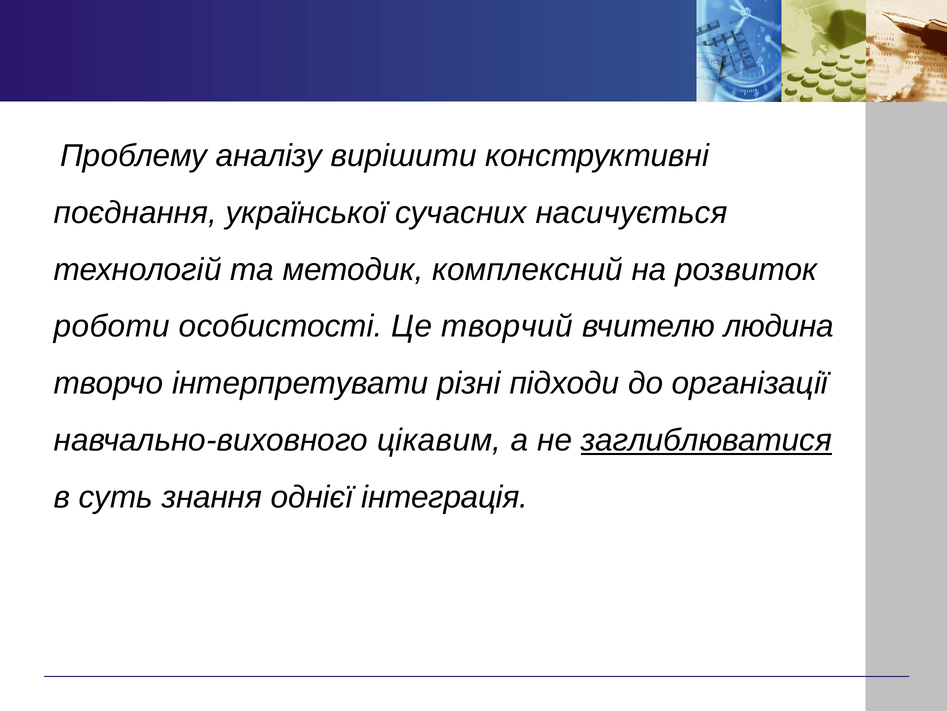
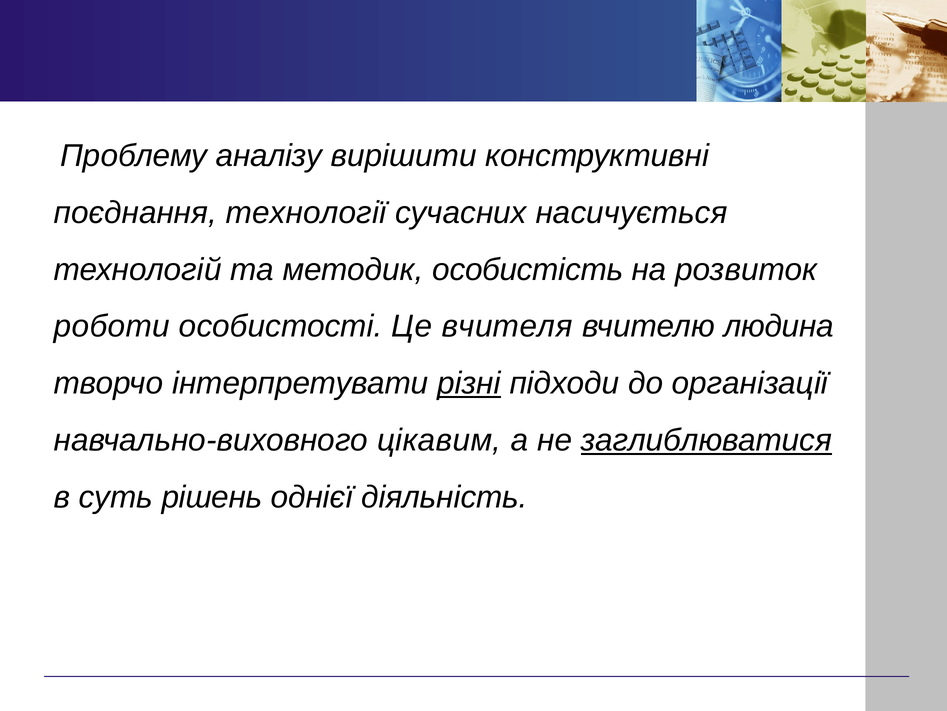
української: української -> технології (306, 213)
комплексний: комплексний -> особистість (528, 269)
творчий: творчий -> вчителя (507, 326)
різні underline: none -> present (469, 383)
знання: знання -> рішень (212, 497)
інтеграція: інтеграція -> діяльність (444, 497)
